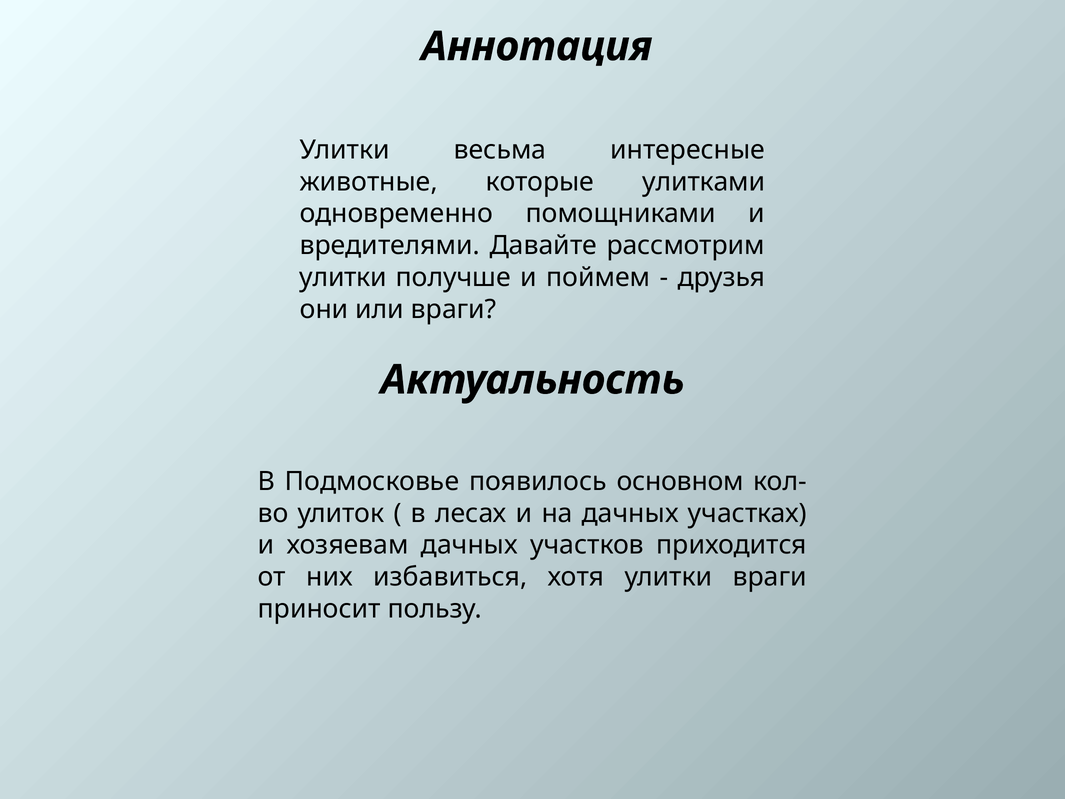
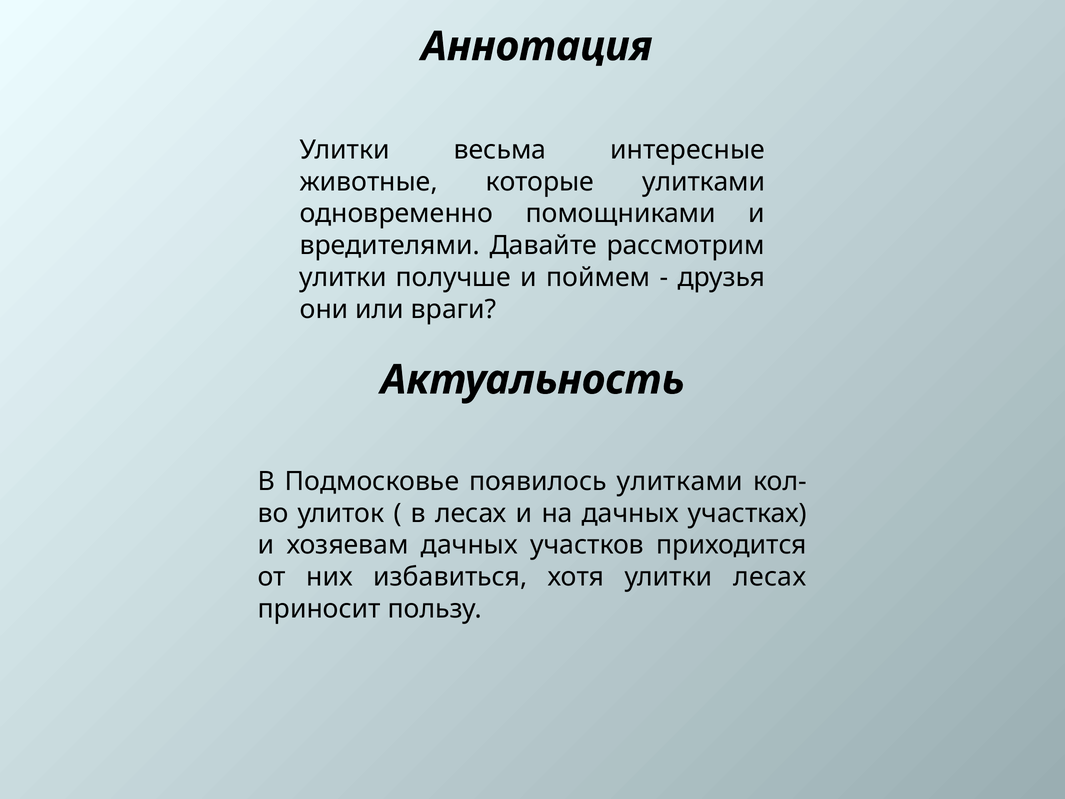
появилось основном: основном -> улитками (680, 481)
улитки враги: враги -> лесах (770, 577)
